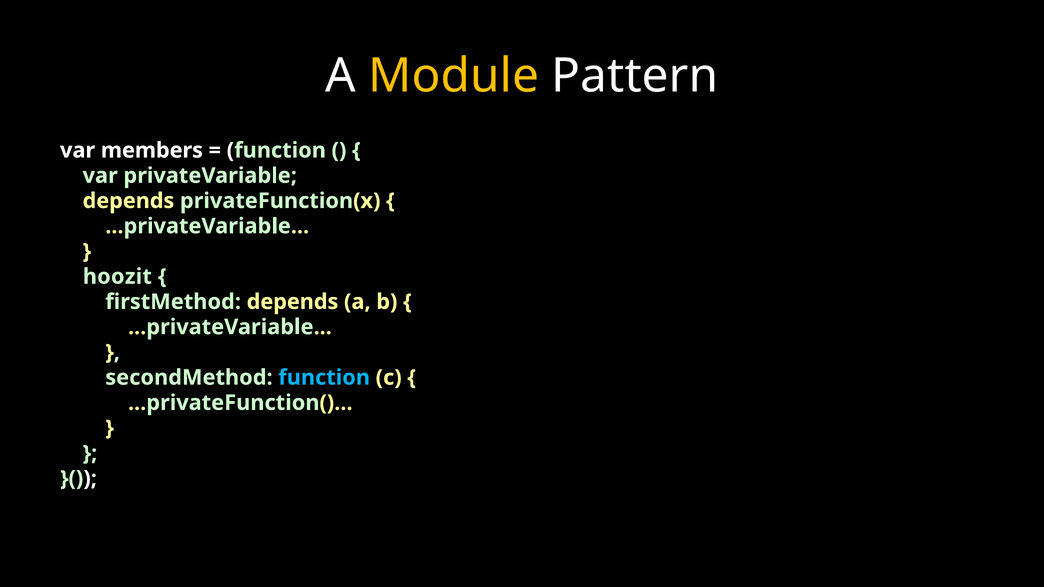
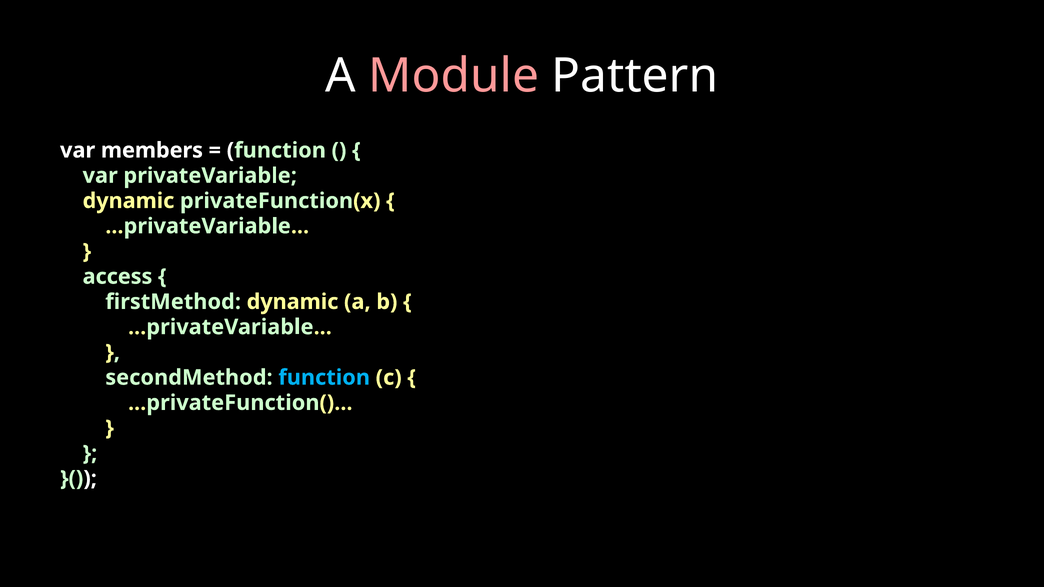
Module colour: yellow -> pink (454, 76)
depends: depends -> dynamic (128, 201)
hoozit: hoozit -> access (118, 277)
firstMethod depends: depends -> dynamic (293, 302)
